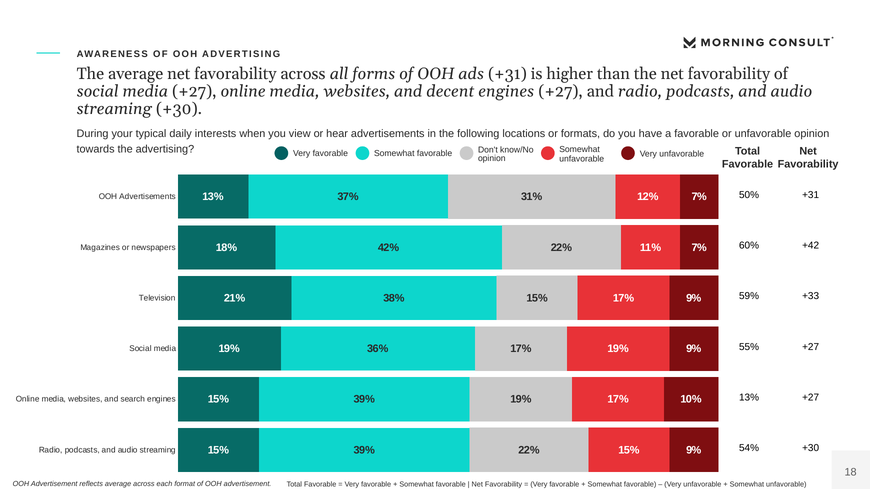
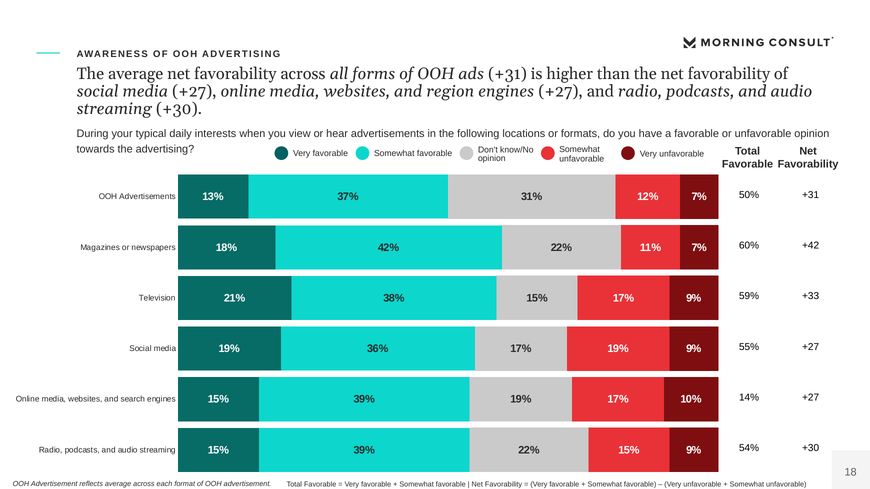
decent: decent -> region (450, 92)
13%: 13% -> 14% (749, 398)
